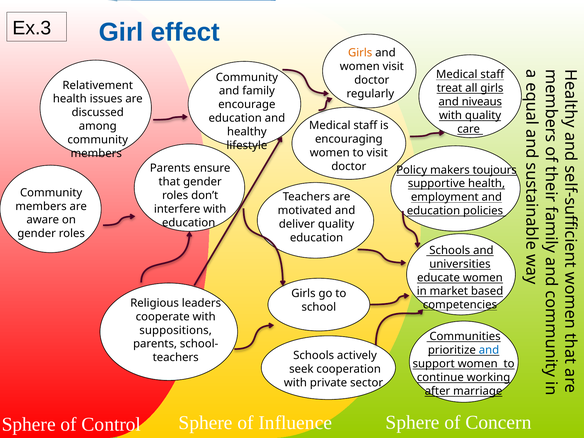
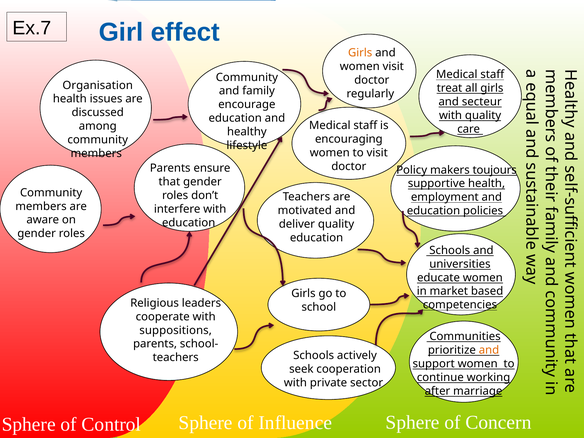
Ex.3: Ex.3 -> Ex.7 (32, 28)
Relativement: Relativement -> Organisation (98, 85)
niveaus: niveaus -> secteur (482, 102)
and colour: blue -> orange (489, 350)
